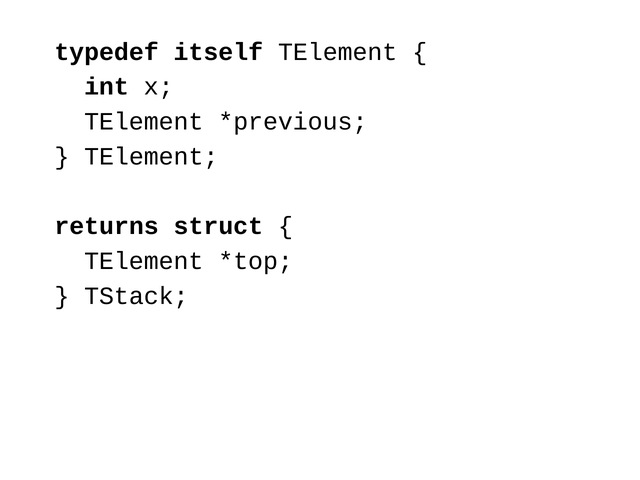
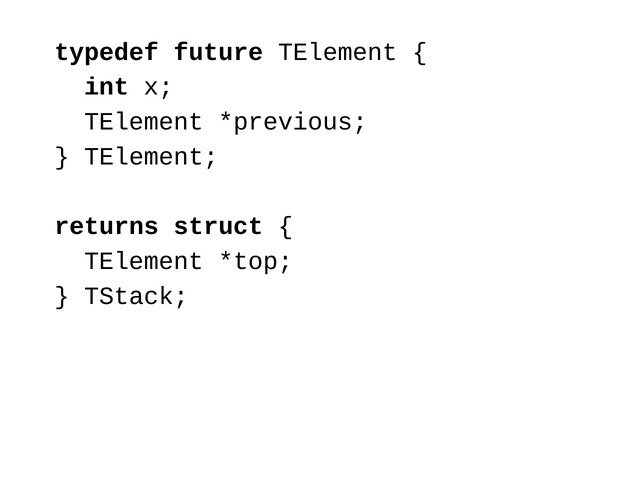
itself: itself -> future (218, 52)
